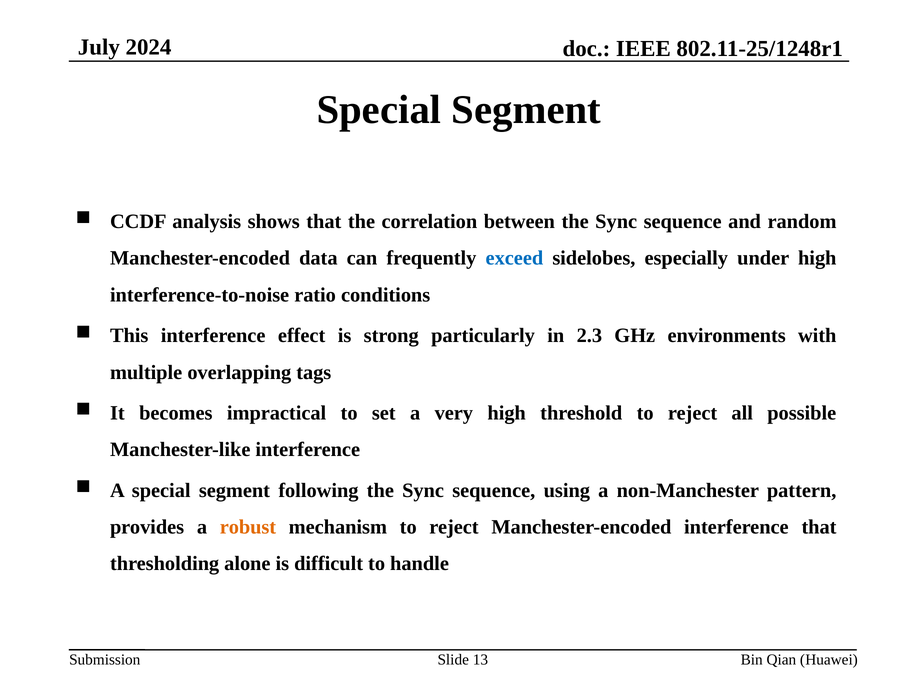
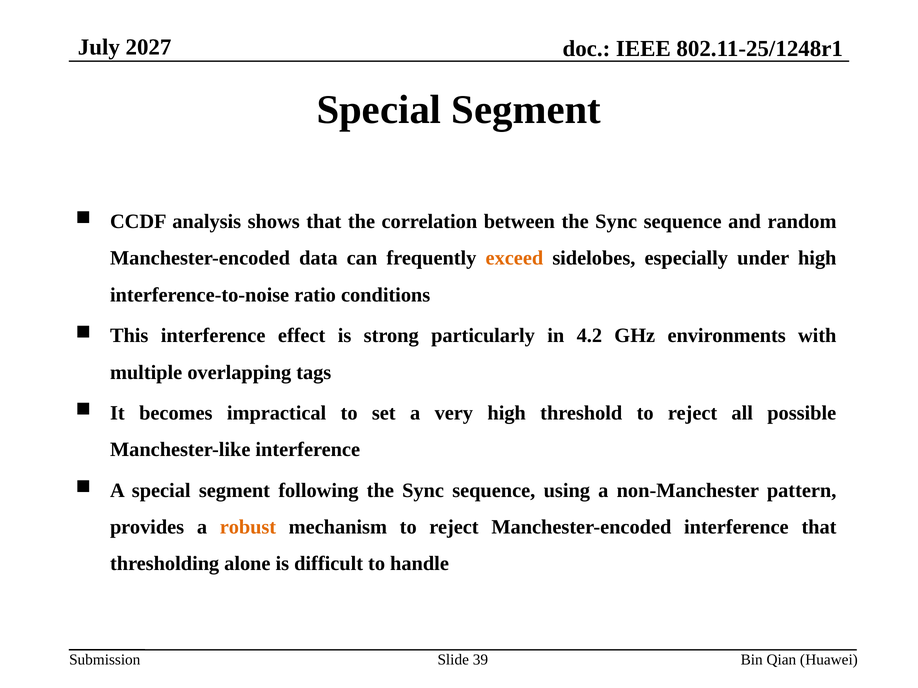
2024: 2024 -> 2027 (148, 47)
exceed colour: blue -> orange (514, 258)
2.3: 2.3 -> 4.2 (589, 336)
13: 13 -> 39 (480, 660)
